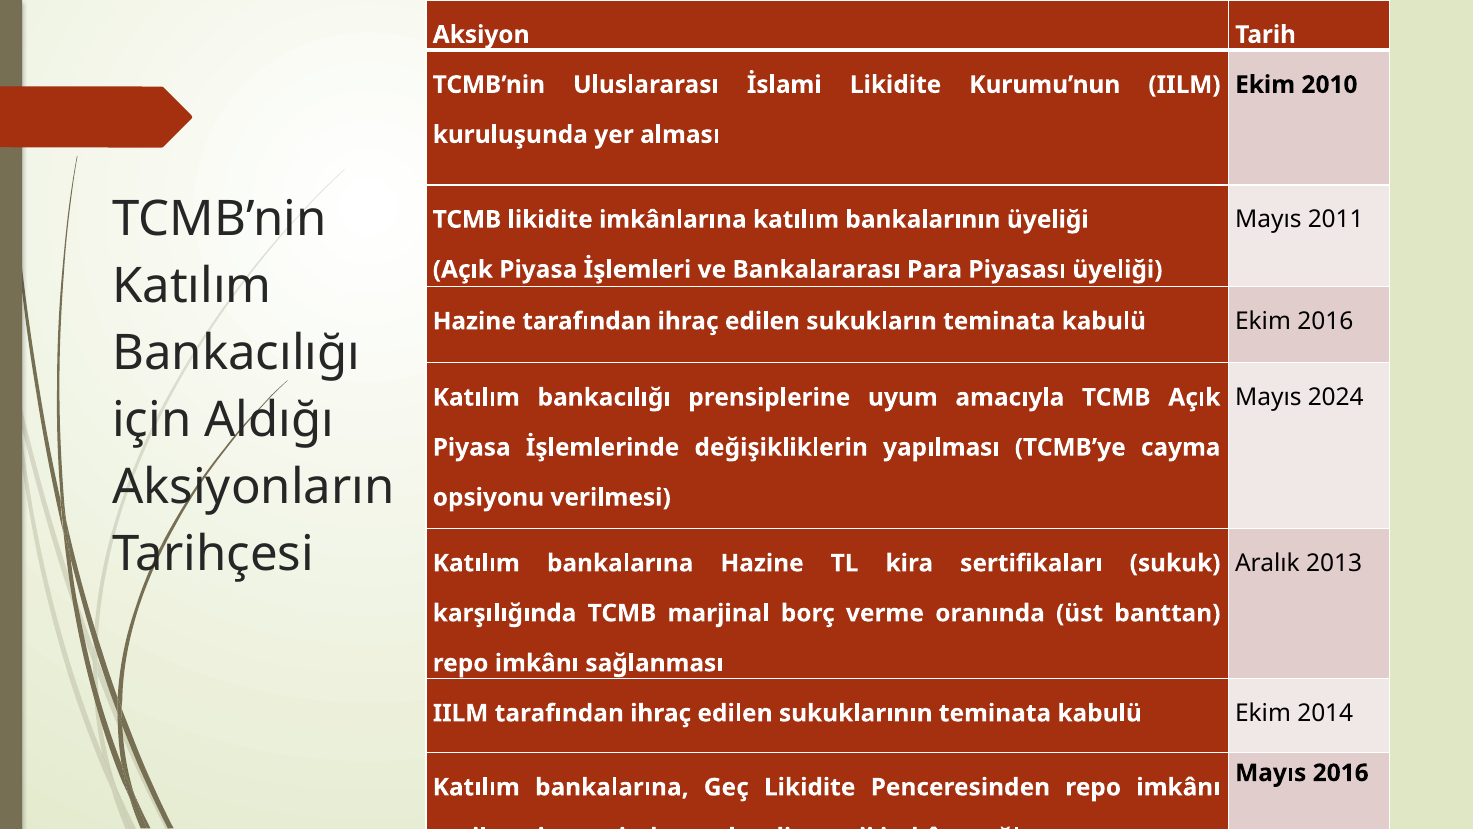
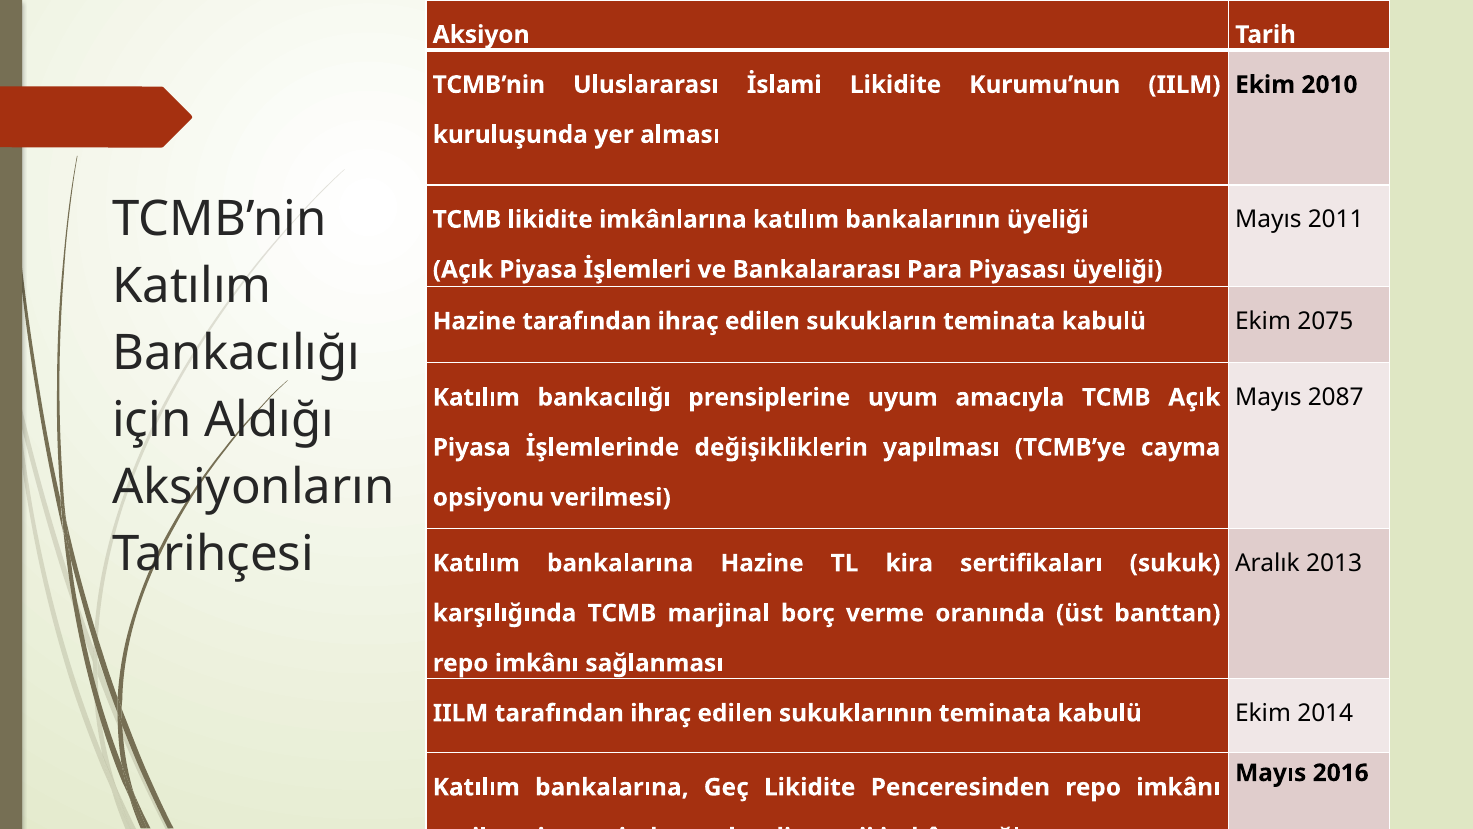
Ekim 2016: 2016 -> 2075 (1325, 321)
2024: 2024 -> 2087 (1336, 397)
